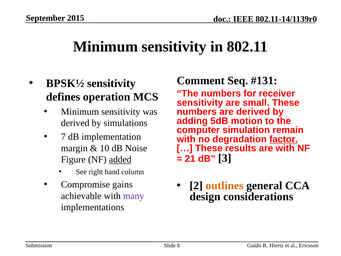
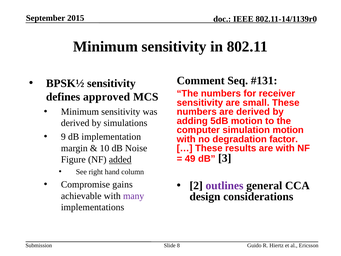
operation: operation -> approved (107, 97)
simulation remain: remain -> motion (288, 130)
7: 7 -> 9 (63, 137)
factor underline: present -> none (284, 139)
21: 21 -> 49 (190, 159)
outlines colour: orange -> purple (225, 186)
